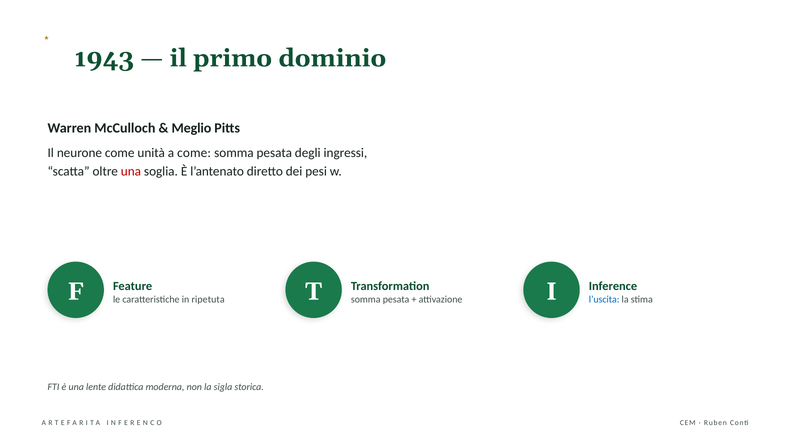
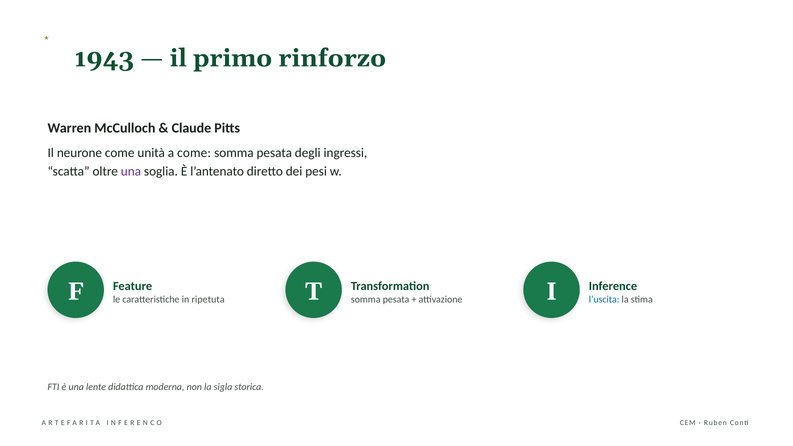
dominio: dominio -> rinforzo (332, 58)
Meglio: Meglio -> Claude (191, 128)
una colour: red -> purple (131, 171)
